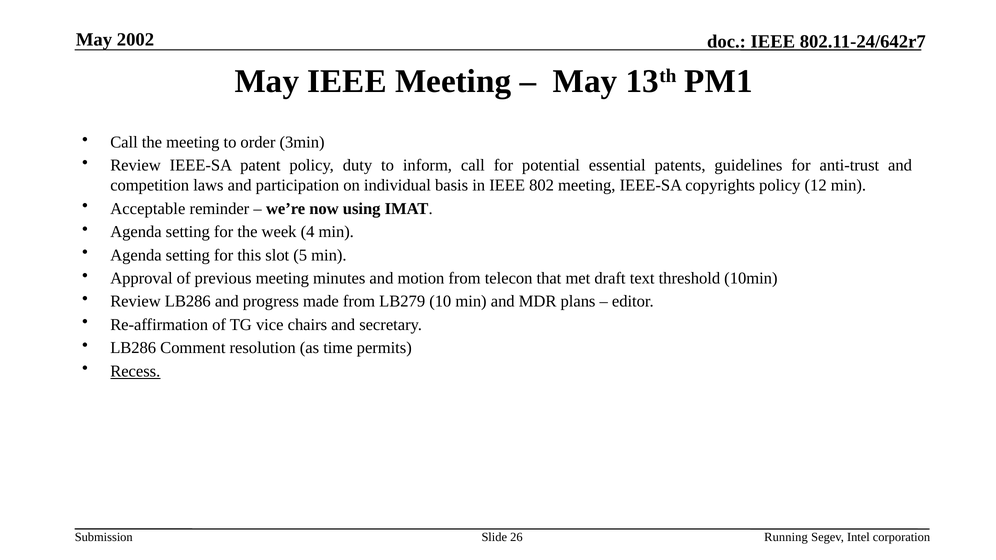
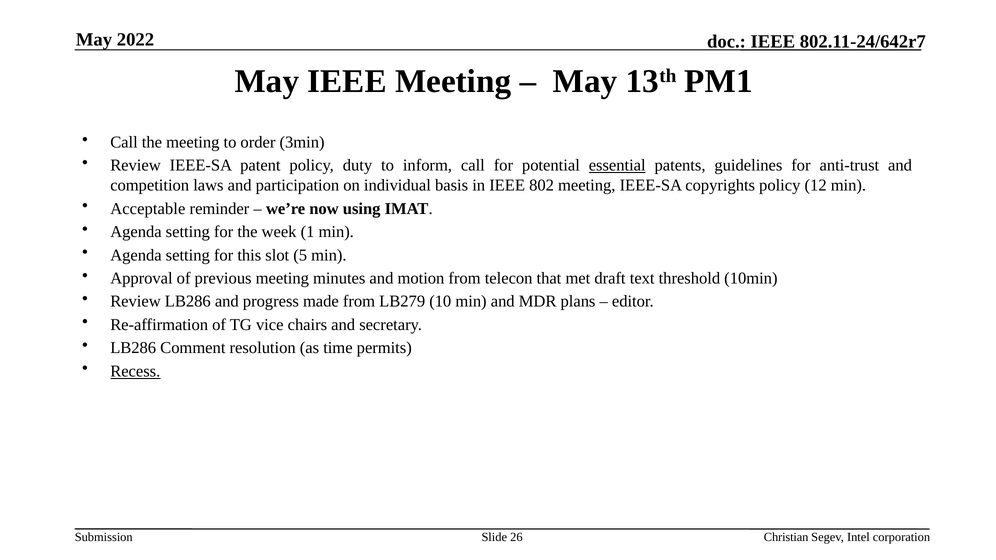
2002: 2002 -> 2022 (136, 40)
essential underline: none -> present (617, 166)
4: 4 -> 1 (308, 232)
Running: Running -> Christian (786, 537)
